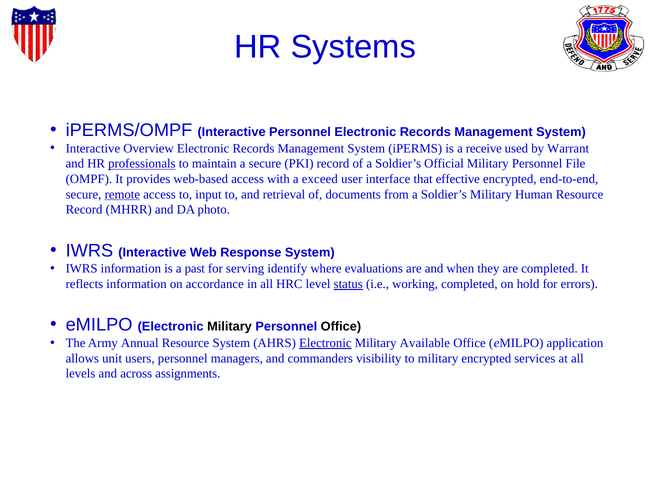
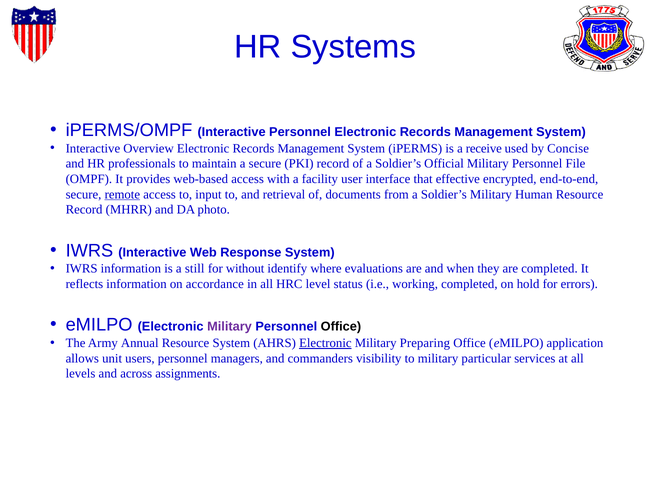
Warrant: Warrant -> Concise (568, 148)
professionals underline: present -> none (142, 164)
exceed: exceed -> facility (320, 179)
past: past -> still (195, 269)
serving: serving -> without (245, 269)
status underline: present -> none (348, 284)
Military colour: black -> purple (230, 327)
Available: Available -> Preparing (425, 343)
military encrypted: encrypted -> particular (486, 358)
